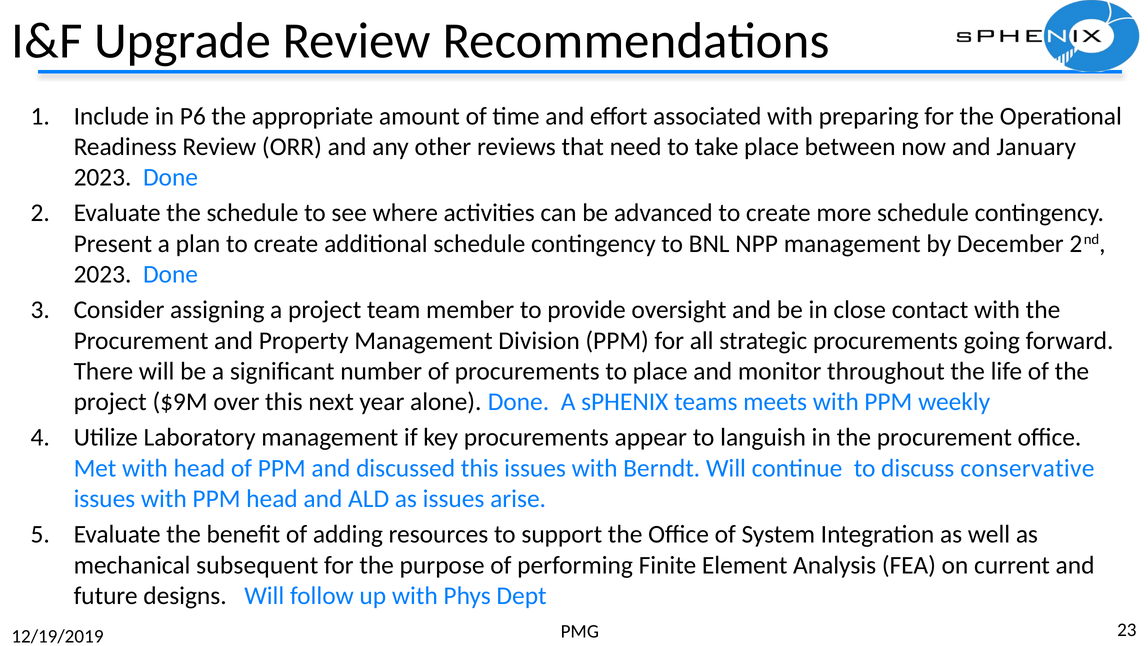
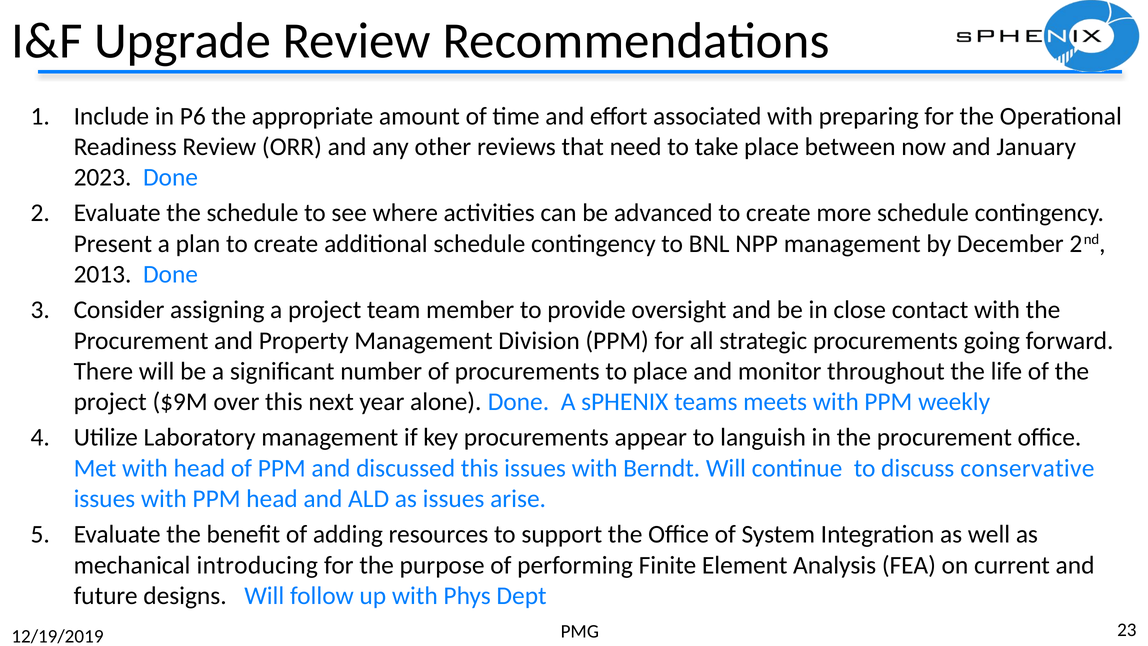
2023: 2023 -> 2013 (103, 274)
subsequent: subsequent -> introducing (257, 565)
